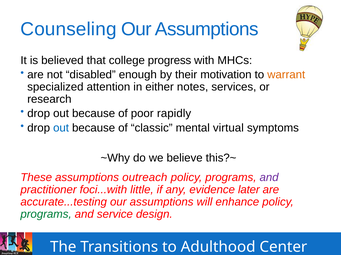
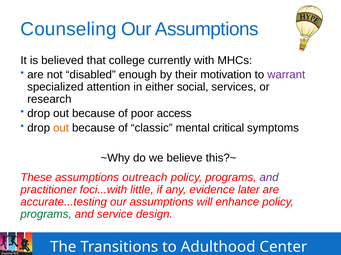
progress: progress -> currently (169, 60)
warrant colour: orange -> purple (286, 75)
notes: notes -> social (193, 87)
rapidly: rapidly -> access (174, 114)
out colour: blue -> orange (61, 128)
virtual: virtual -> critical (228, 128)
